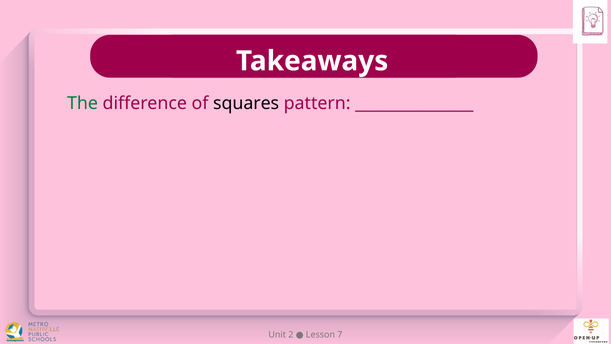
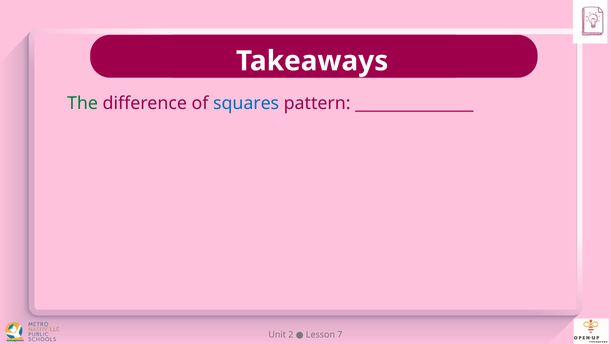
squares colour: black -> blue (246, 103)
